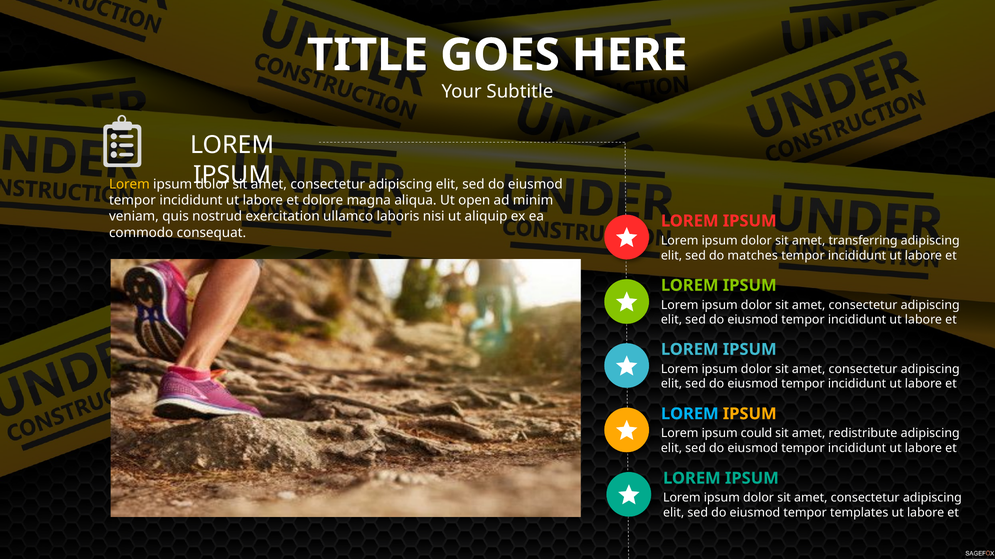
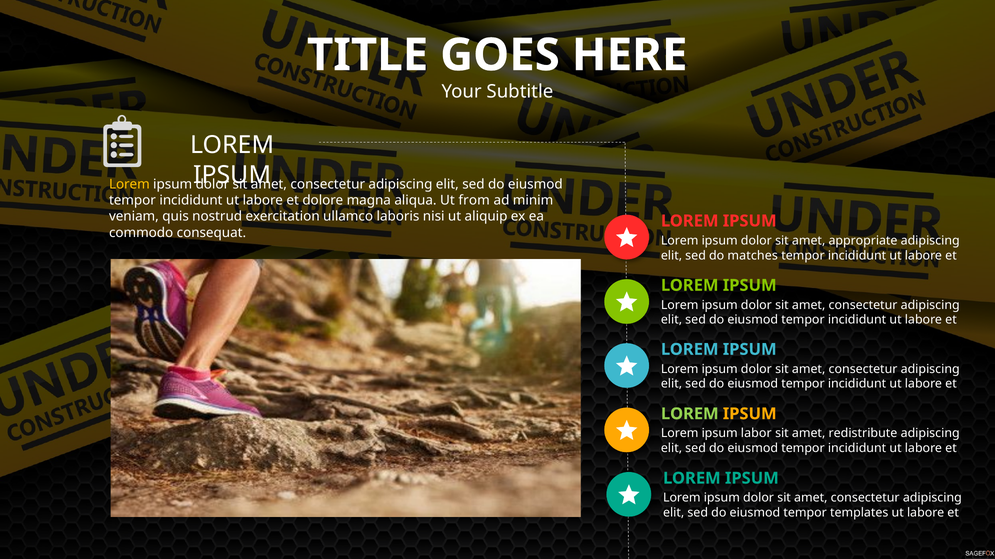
open: open -> from (474, 200)
transferring: transferring -> appropriate (863, 241)
LOREM colour: light blue -> light green (690, 414)
could: could -> labor (756, 434)
